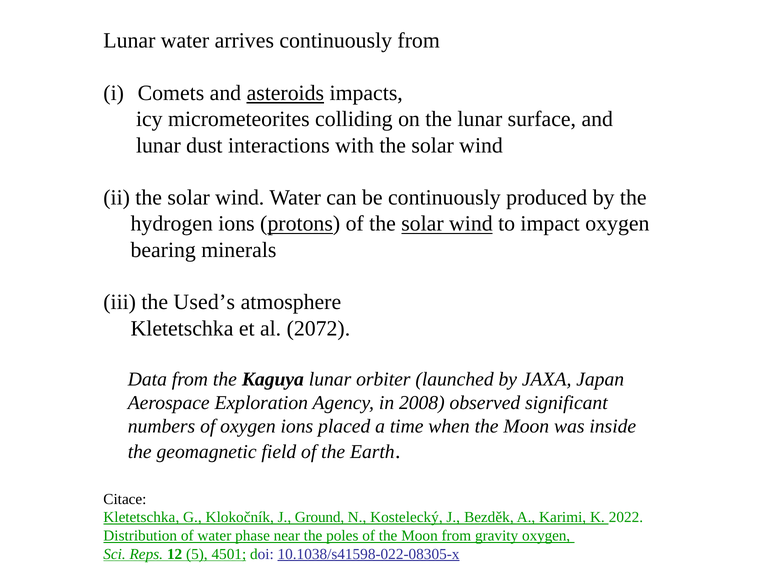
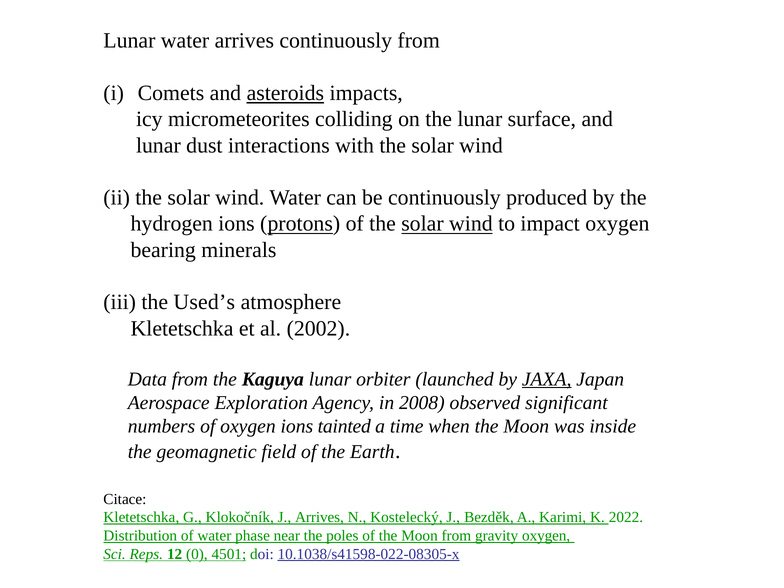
2072: 2072 -> 2002 (318, 328)
JAXA underline: none -> present (547, 379)
placed: placed -> tainted (344, 426)
J Ground: Ground -> Arrives (319, 517)
5: 5 -> 0 (197, 554)
